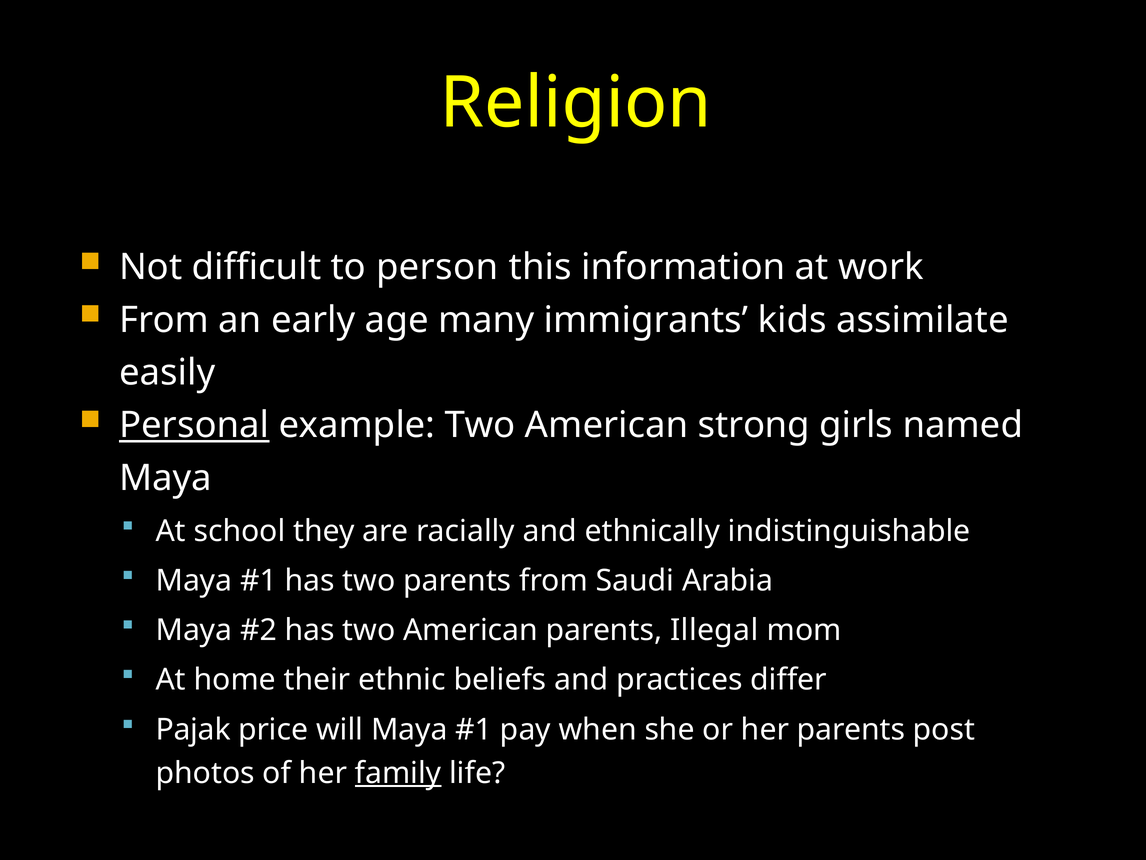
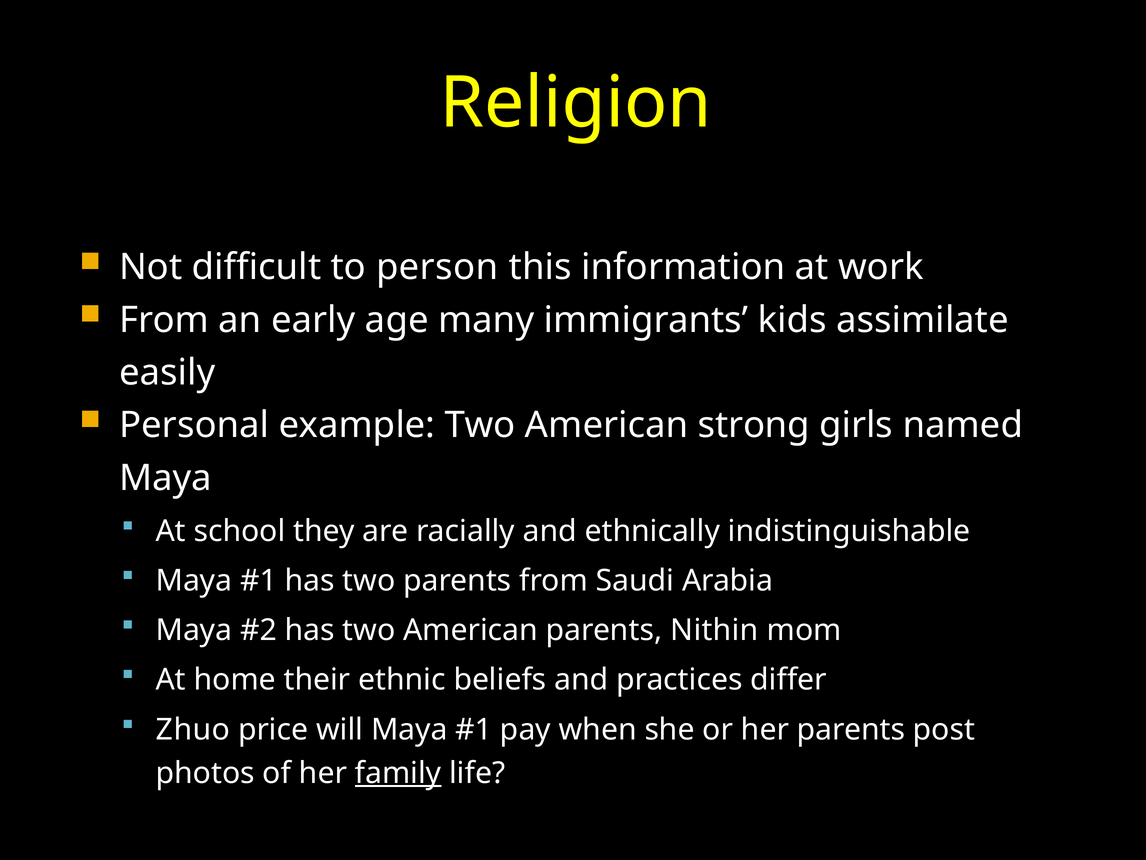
Personal underline: present -> none (194, 425)
Illegal: Illegal -> Nithin (714, 630)
Pajak: Pajak -> Zhuo (193, 729)
